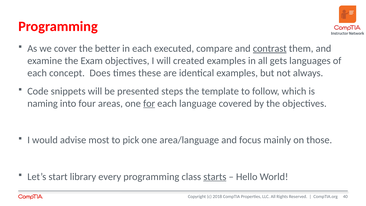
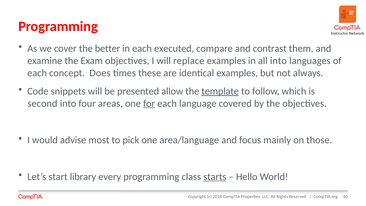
contrast underline: present -> none (270, 48)
created: created -> replace (189, 61)
all gets: gets -> into (278, 61)
steps: steps -> allow (172, 91)
template underline: none -> present (220, 91)
naming: naming -> second (42, 103)
